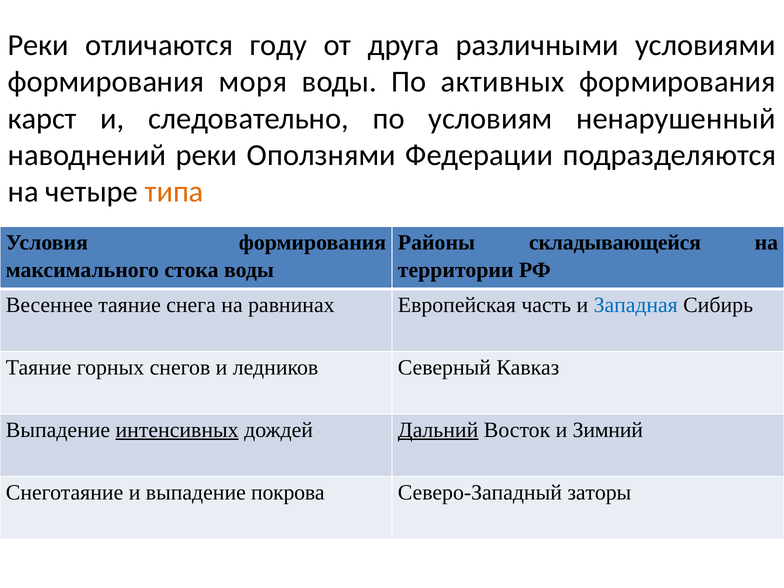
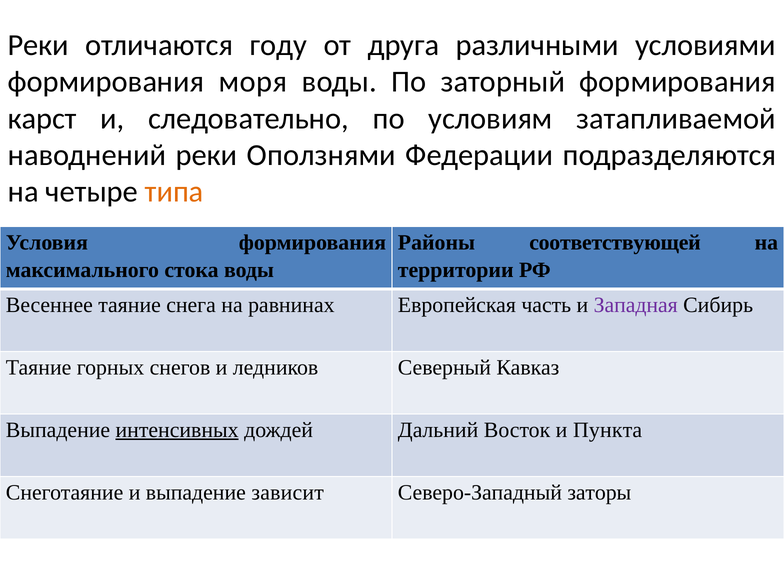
активных: активных -> заторный (503, 82)
ненарушенный: ненарушенный -> затапливаемой (676, 118)
складывающейся: складывающейся -> соответствующей (615, 243)
Западная colour: blue -> purple (636, 305)
Дальний underline: present -> none (438, 430)
Зимний: Зимний -> Пункта (608, 430)
покрова: покрова -> зависит (288, 492)
